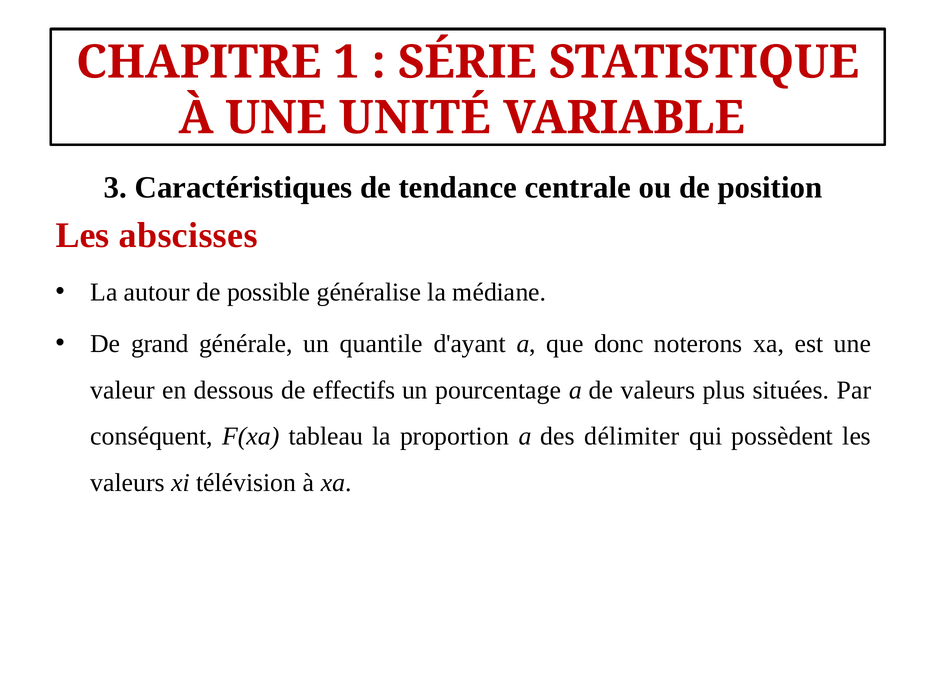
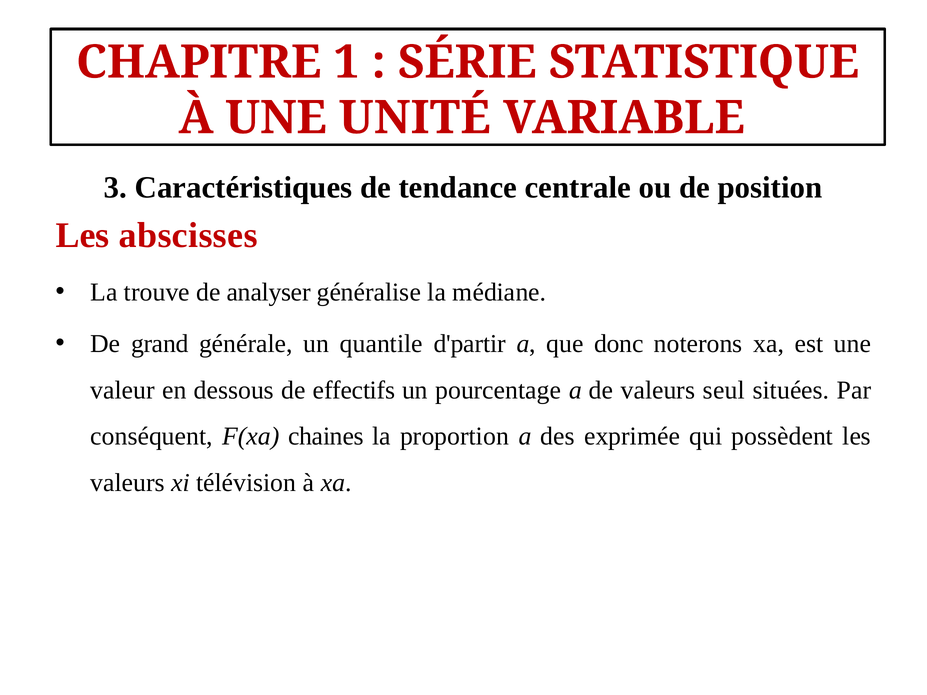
autour: autour -> trouve (157, 292)
possible: possible -> analyser (269, 292)
d'ayant: d'ayant -> d'partir (470, 344)
plus: plus -> seul (724, 390)
tableau: tableau -> chaines (326, 436)
délimiter: délimiter -> exprimée (632, 436)
